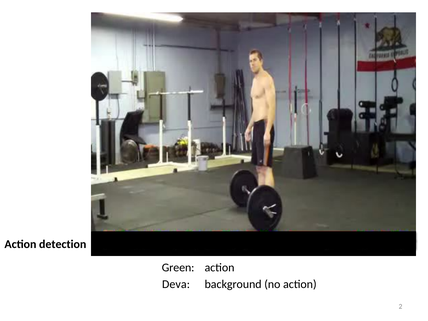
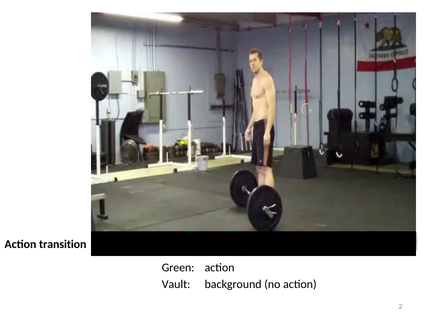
detection: detection -> transition (63, 244)
Deva: Deva -> Vault (176, 284)
